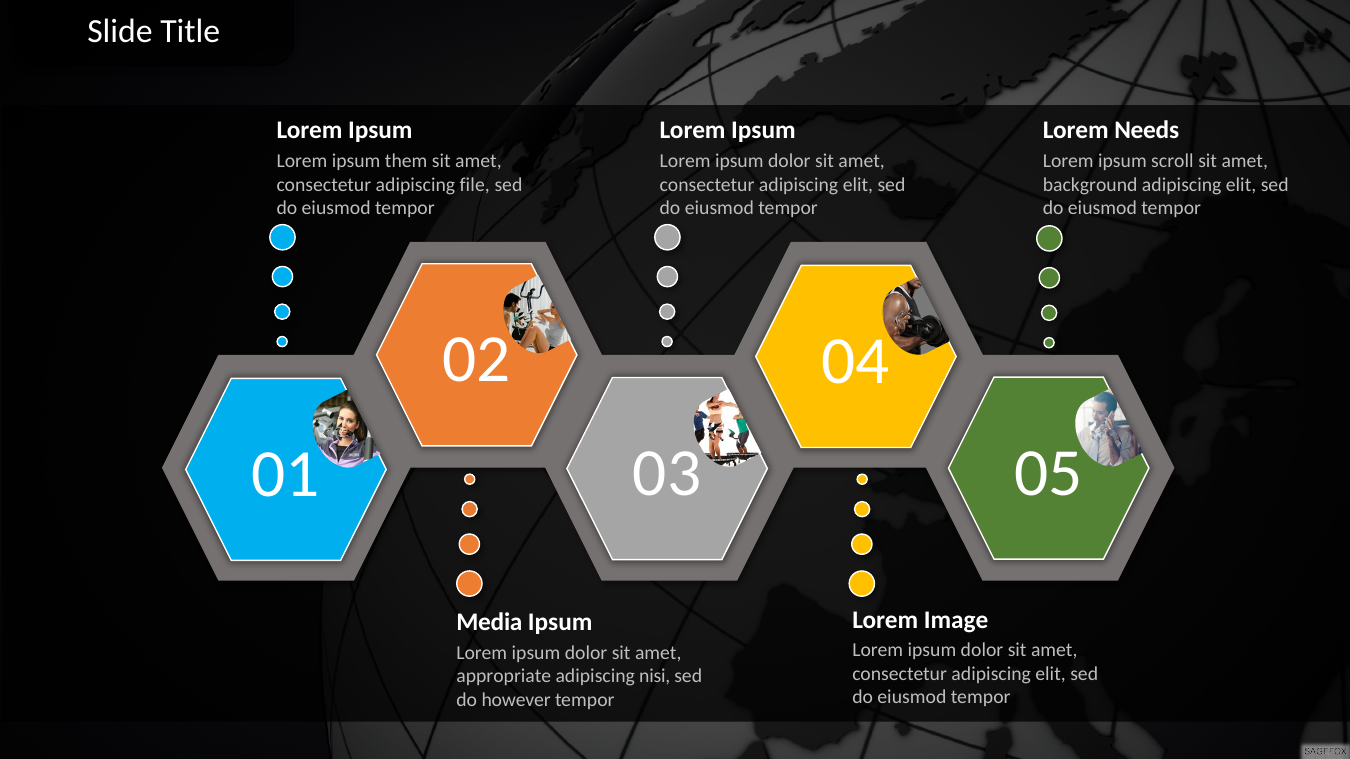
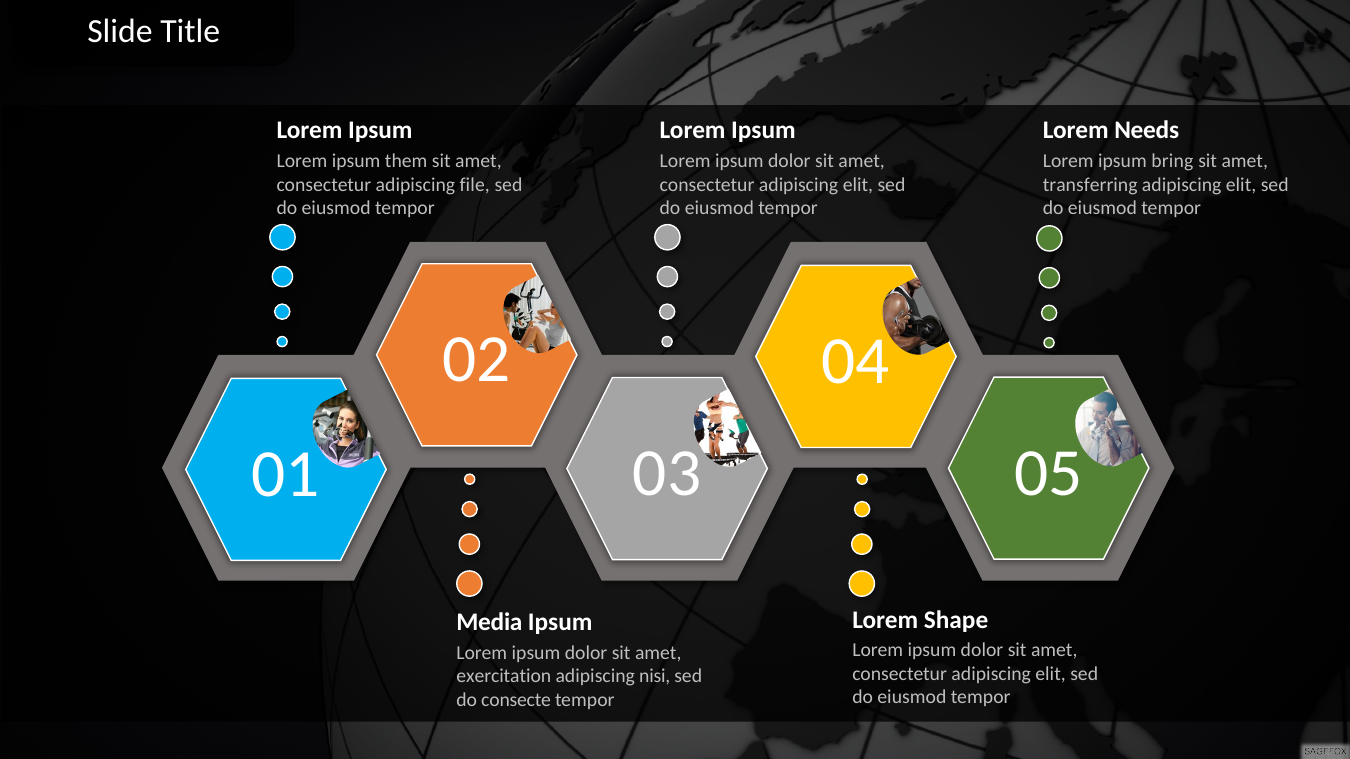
scroll: scroll -> bring (1172, 161)
background: background -> transferring (1090, 185)
Image: Image -> Shape (956, 620)
appropriate: appropriate -> exercitation (504, 677)
however: however -> consecte (516, 700)
